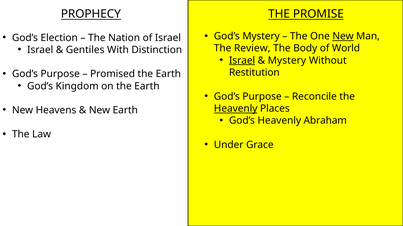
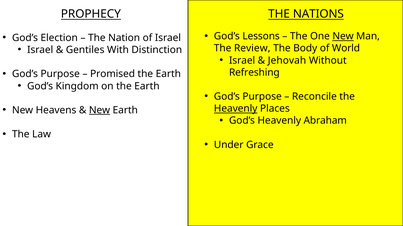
PROMISE: PROMISE -> NATIONS (318, 14)
God’s Mystery: Mystery -> Lessons (261, 36)
Israel underline: present -> none (242, 61)
Mystery: Mystery -> Jehovah (287, 61)
Restitution: Restitution -> Refreshing (254, 73)
New underline: none -> present (99, 110)
